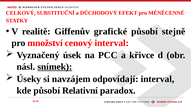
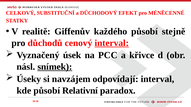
grafické: grafické -> každého (111, 32)
množství: množství -> důchodů (45, 43)
interval underline: none -> present (112, 43)
